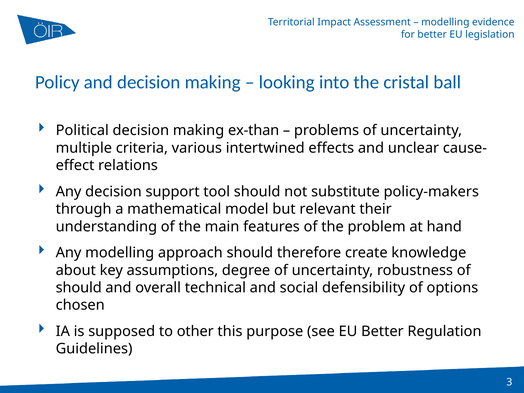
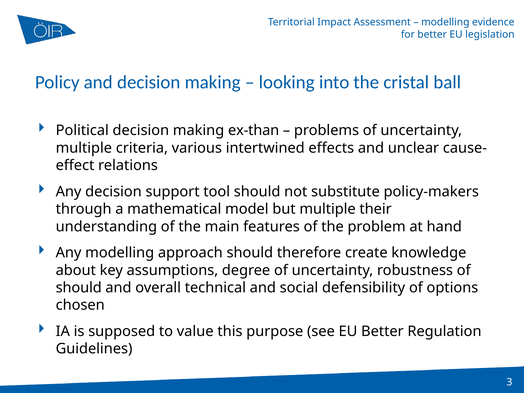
but relevant: relevant -> multiple (328, 209)
other: other -> value (195, 331)
